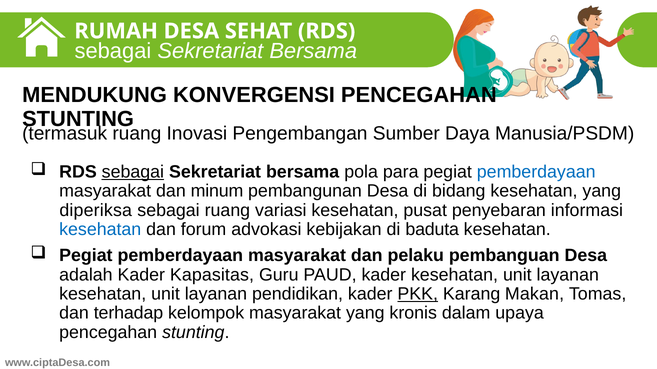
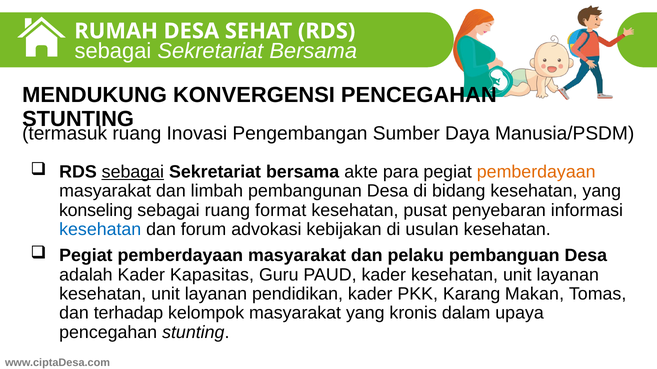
pola: pola -> akte (361, 172)
pemberdayaan colour: blue -> orange (536, 172)
minum: minum -> limbah (217, 191)
diperiksa: diperiksa -> konseling (96, 211)
variasi: variasi -> format (281, 211)
baduta: baduta -> usulan (432, 230)
PKK underline: present -> none (418, 294)
